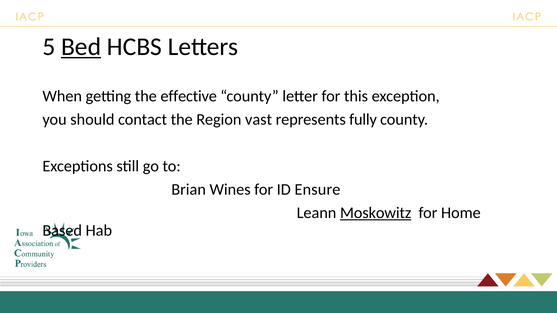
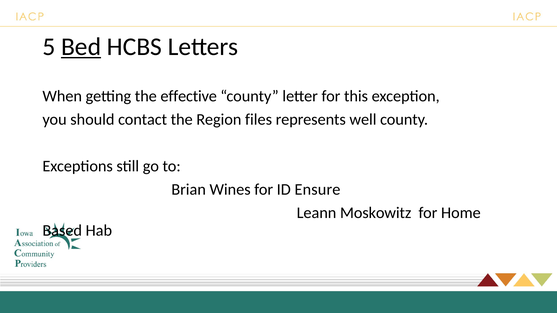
vast: vast -> files (259, 120)
fully: fully -> well (363, 120)
Moskowitz underline: present -> none (376, 213)
